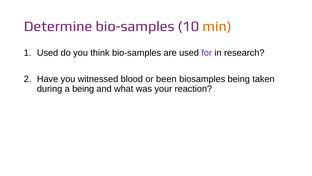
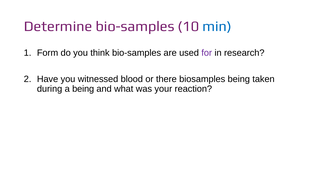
min colour: orange -> blue (217, 26)
Used: Used -> Form (48, 53)
been: been -> there (166, 79)
